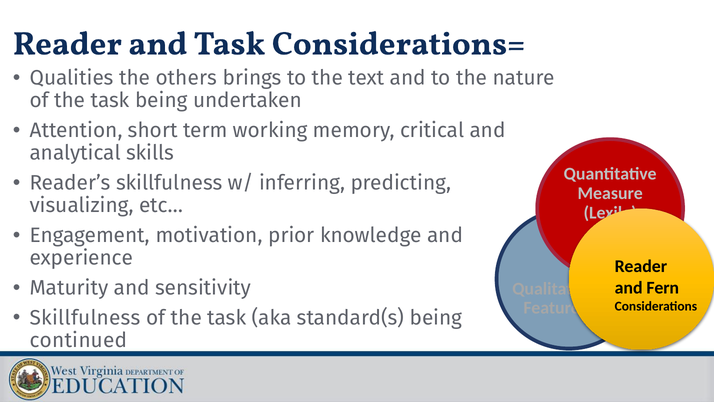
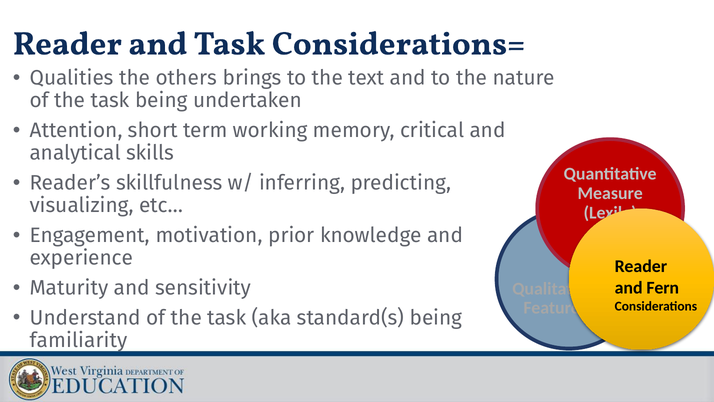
Skillfulness: Skillfulness -> Understand (85, 318)
continued: continued -> familiarity (79, 340)
